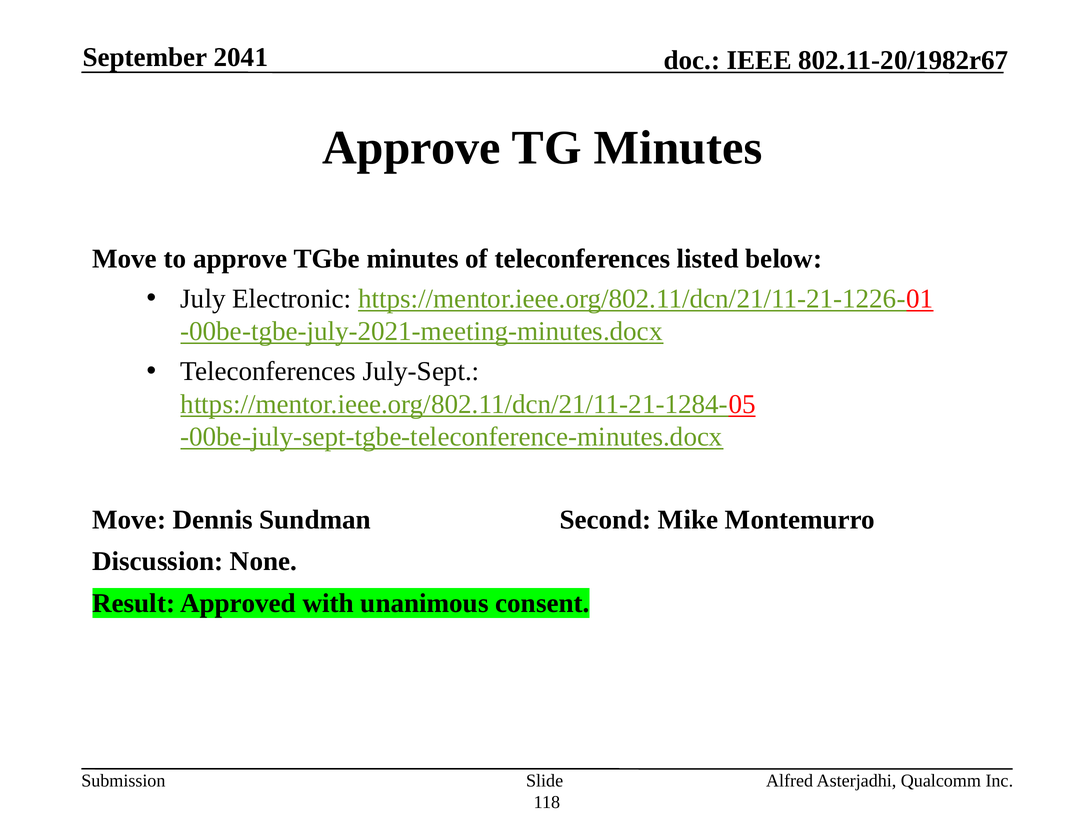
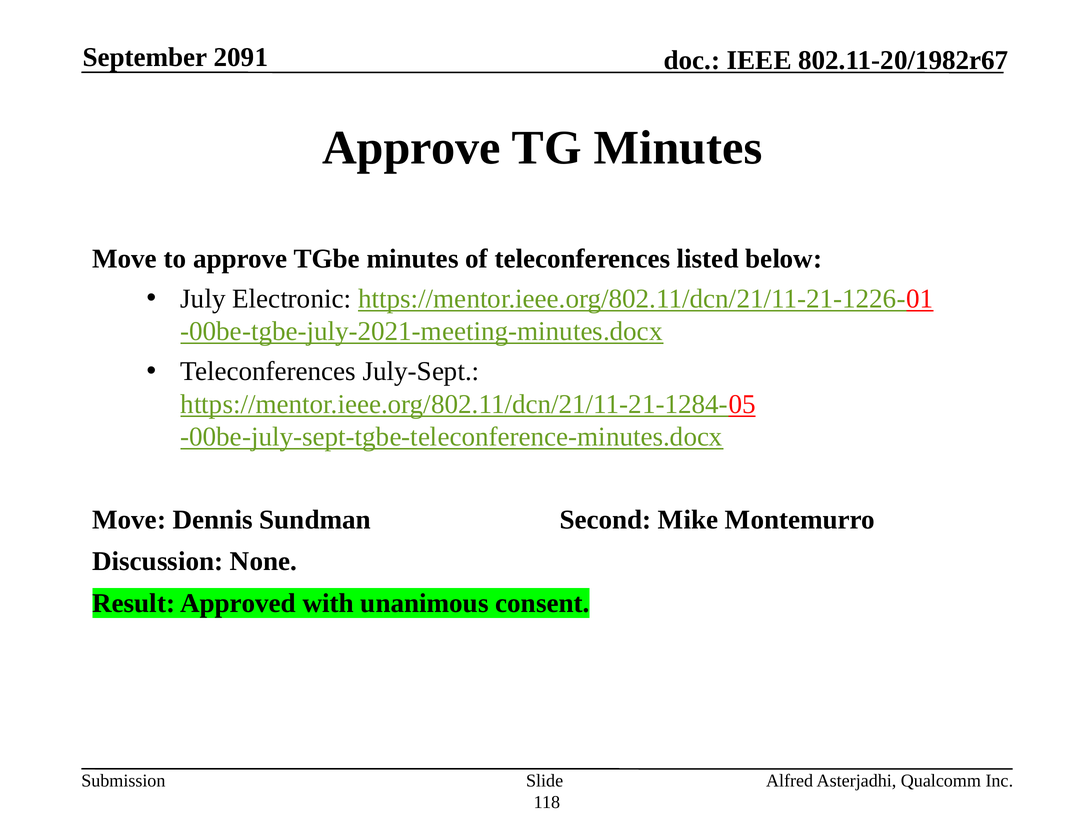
2041: 2041 -> 2091 (241, 58)
